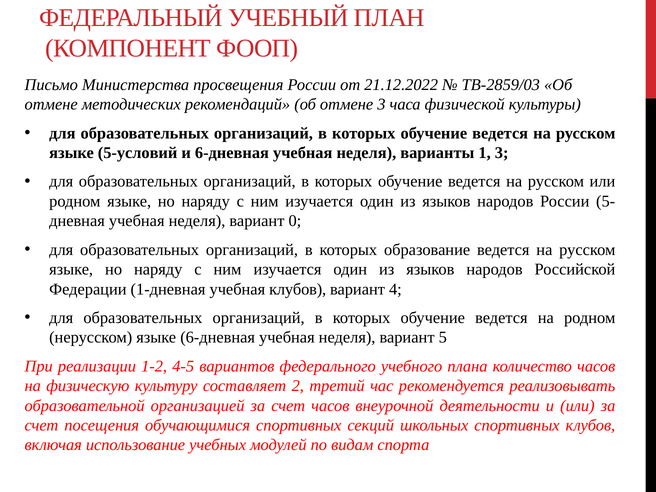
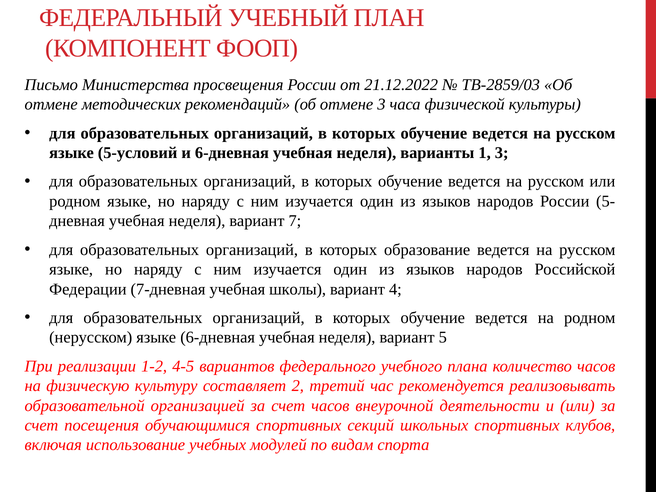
0: 0 -> 7 (295, 221)
1-дневная: 1-дневная -> 7-дневная (168, 289)
учебная клубов: клубов -> школы (298, 289)
